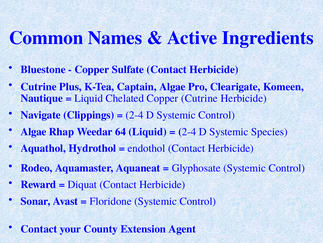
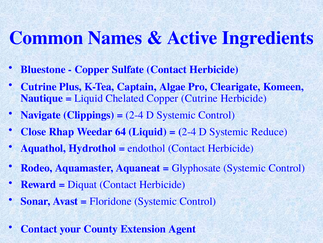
Algae: Algae -> Close (33, 131)
Species: Species -> Reduce (269, 131)
